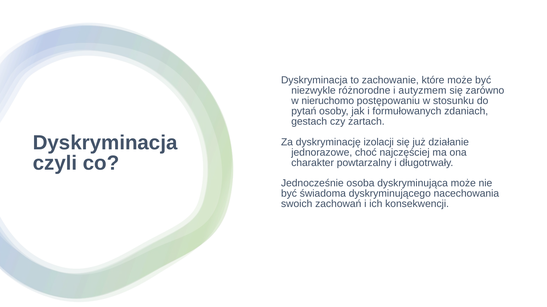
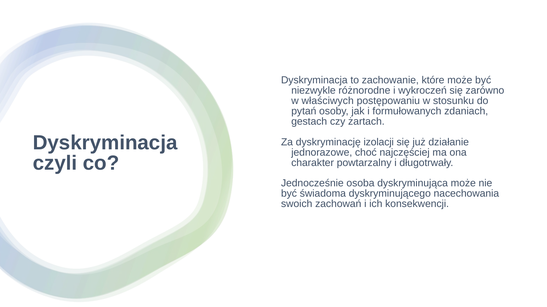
autyzmem: autyzmem -> wykroczeń (423, 91)
nieruchomo: nieruchomo -> właściwych (328, 101)
